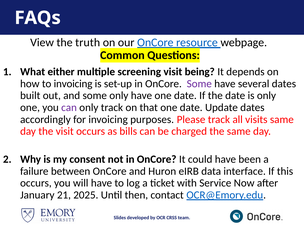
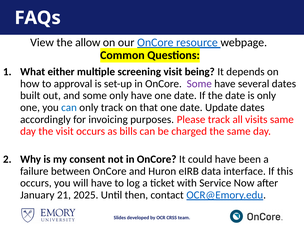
truth: truth -> allow (88, 42)
to invoicing: invoicing -> approval (73, 84)
can colour: purple -> blue (69, 108)
